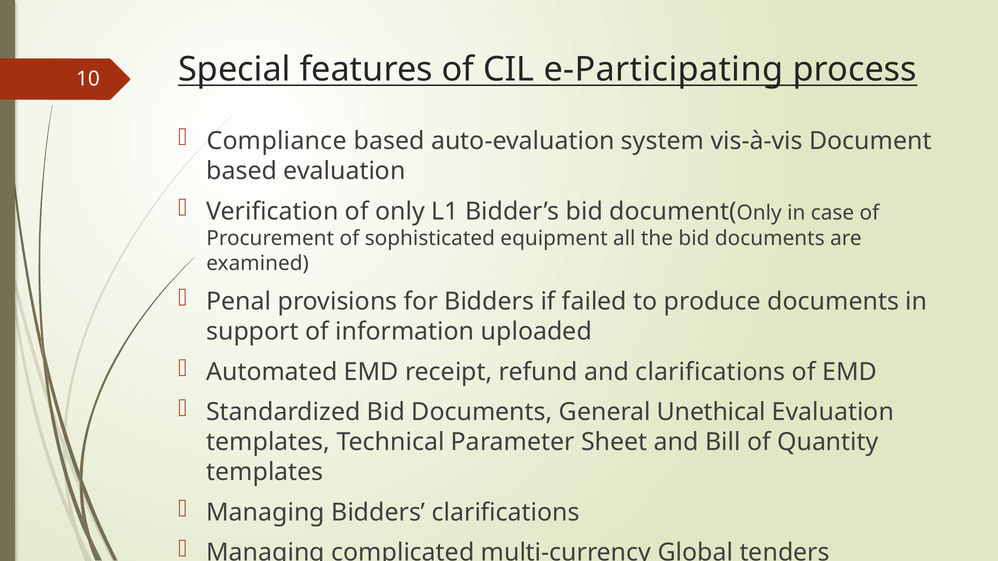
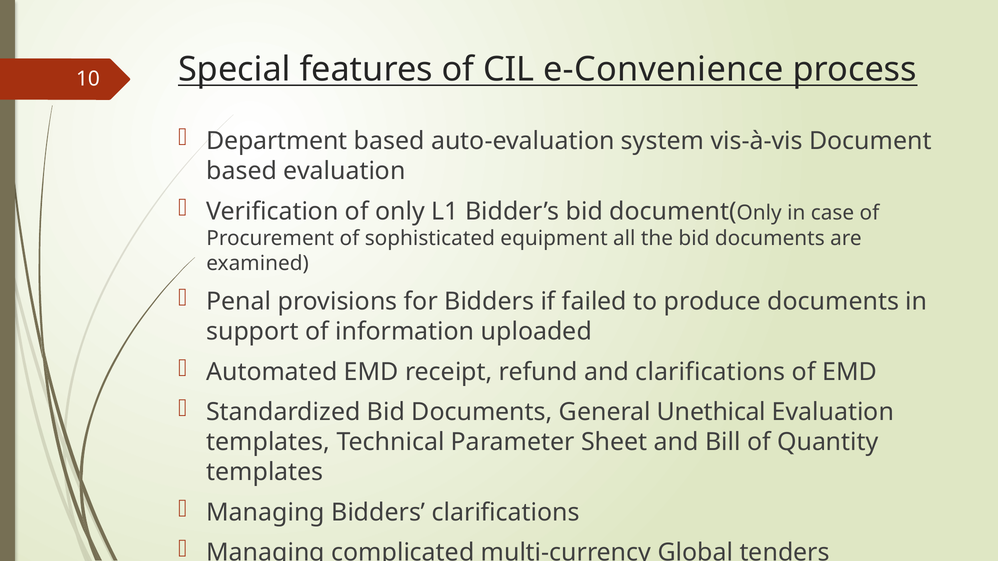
e-Participating: e-Participating -> e-Convenience (663, 70)
Compliance: Compliance -> Department (277, 141)
